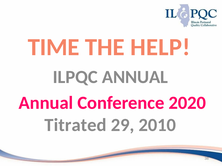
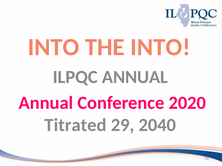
TIME: TIME -> INTO (53, 47)
THE HELP: HELP -> INTO (160, 47)
2010: 2010 -> 2040 (157, 125)
